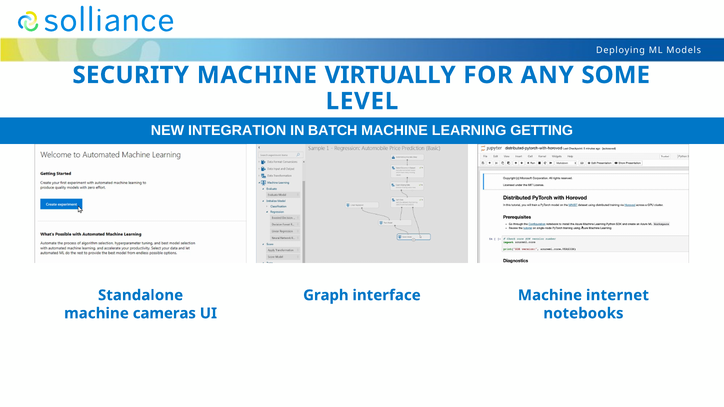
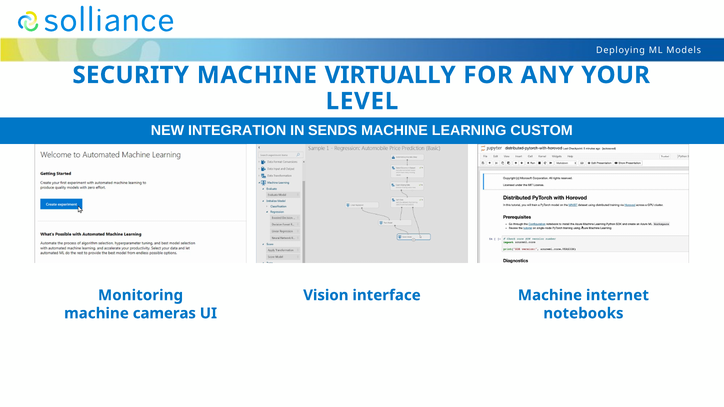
SOME: SOME -> YOUR (616, 75)
BATCH: BATCH -> SENDS (333, 131)
GETTING: GETTING -> CUSTOM (542, 131)
Standalone: Standalone -> Monitoring (141, 295)
Graph: Graph -> Vision (326, 295)
